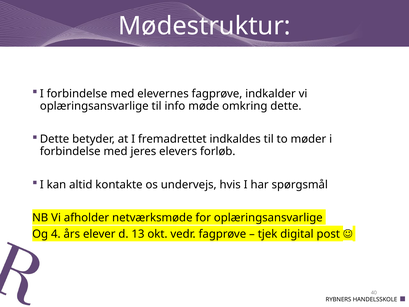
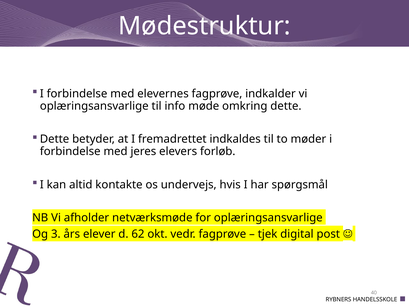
4: 4 -> 3 (56, 234)
13: 13 -> 62 (138, 234)
